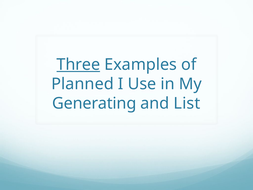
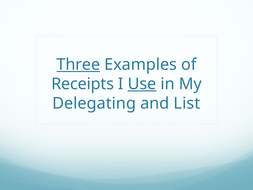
Planned: Planned -> Receipts (83, 84)
Use underline: none -> present (142, 84)
Generating: Generating -> Delegating (94, 103)
